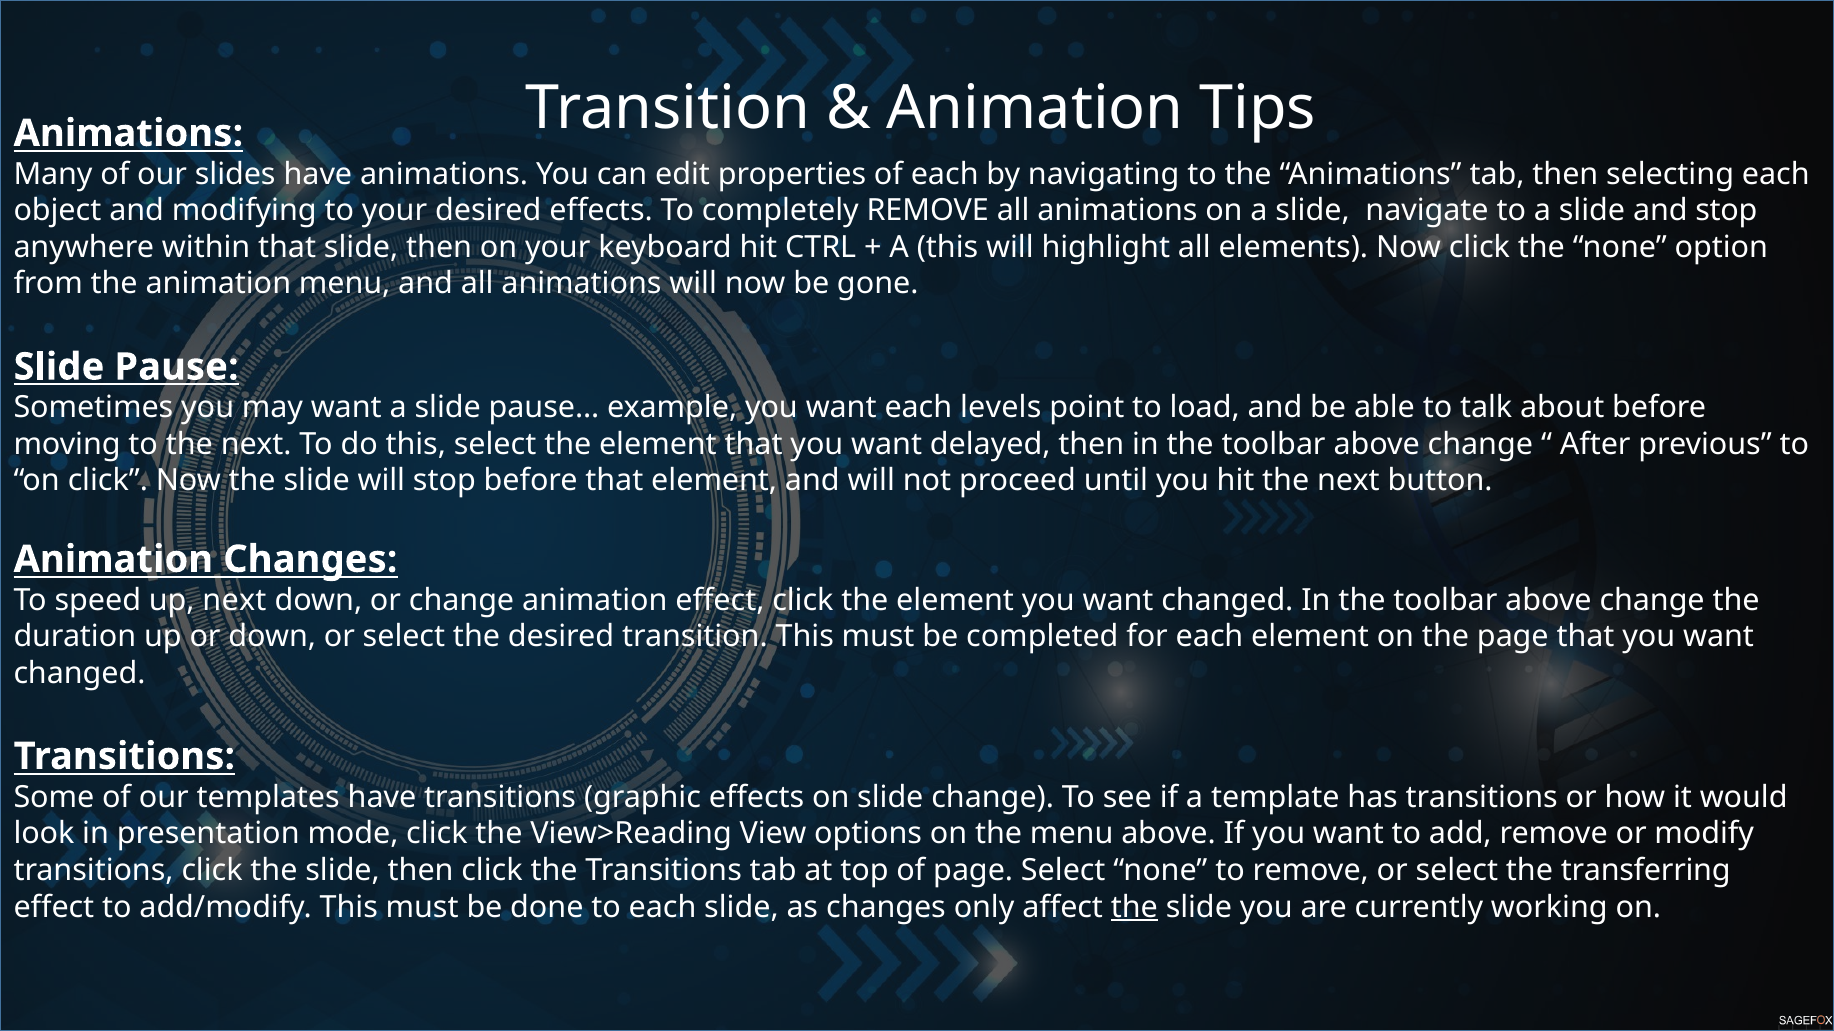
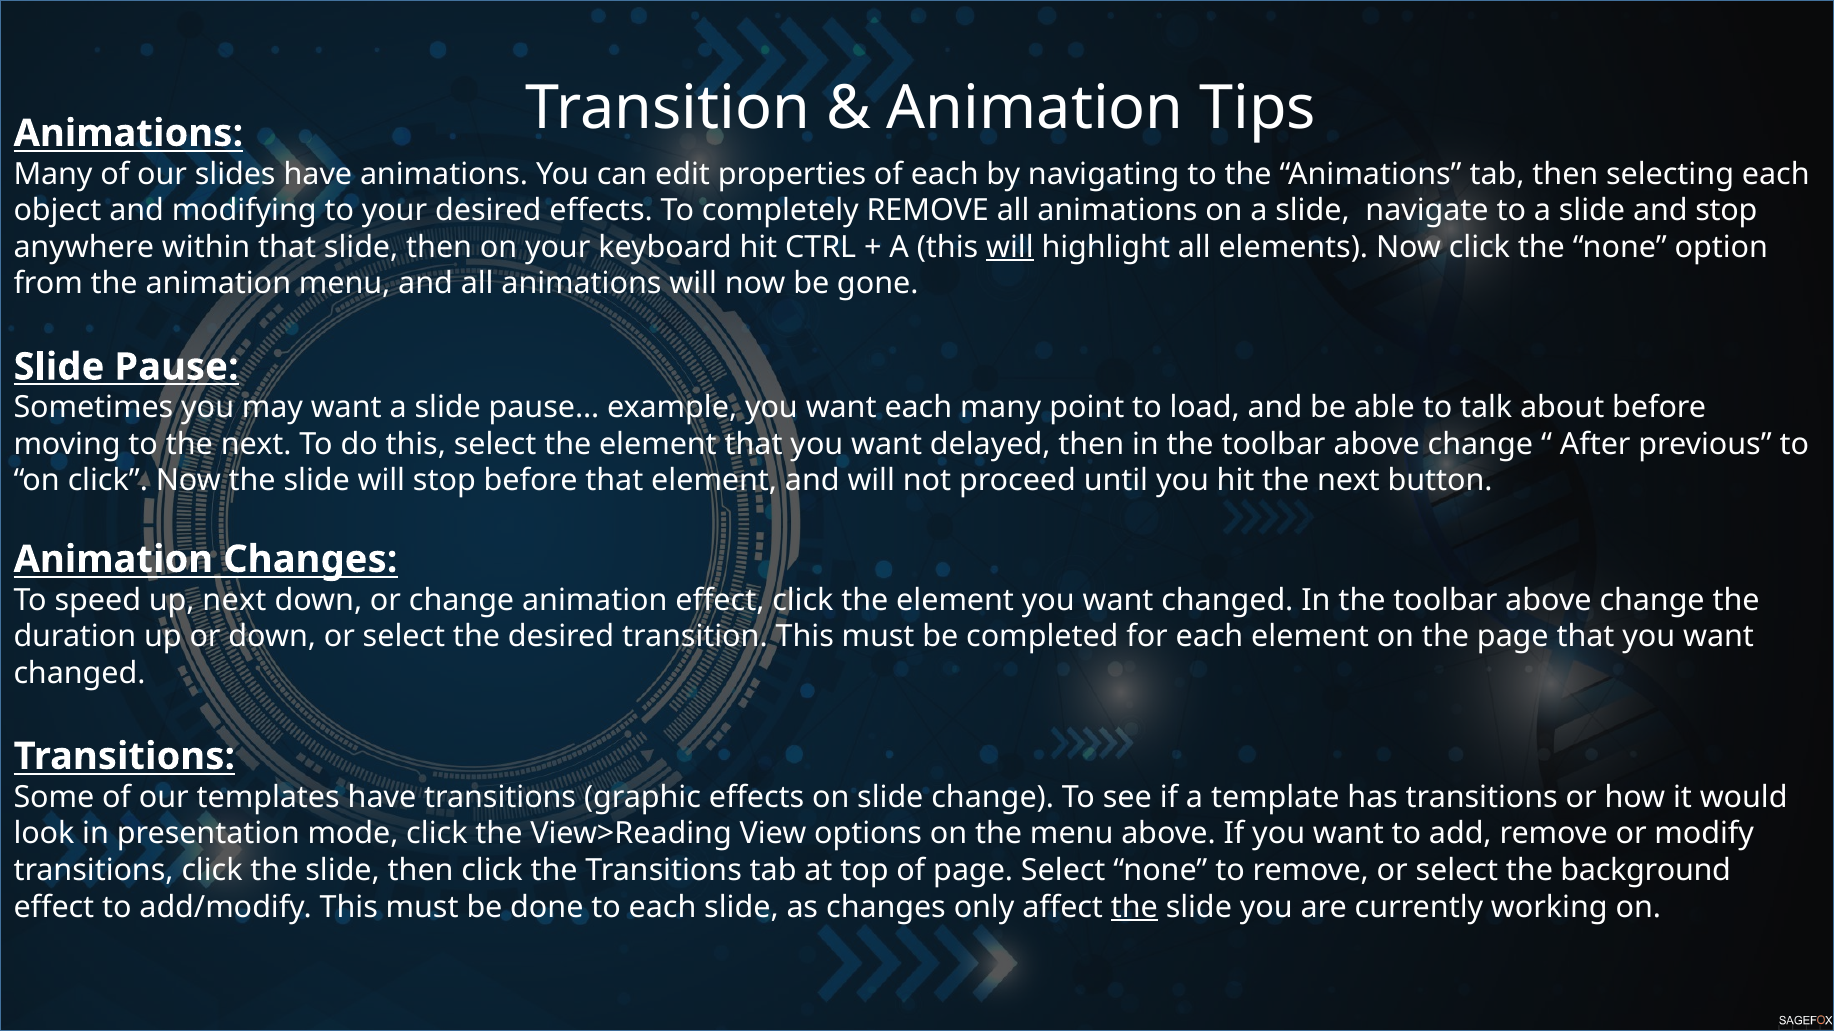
will underline: none -> present (1010, 247)
each levels: levels -> many (1001, 408)
transferring: transferring -> background (1646, 871)
